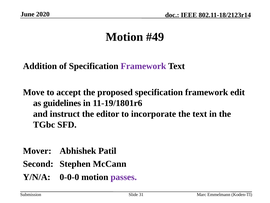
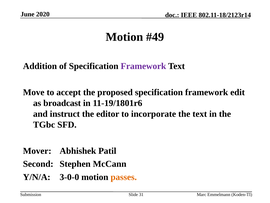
guidelines: guidelines -> broadcast (62, 103)
0-0-0: 0-0-0 -> 3-0-0 (69, 177)
passes colour: purple -> orange (124, 177)
